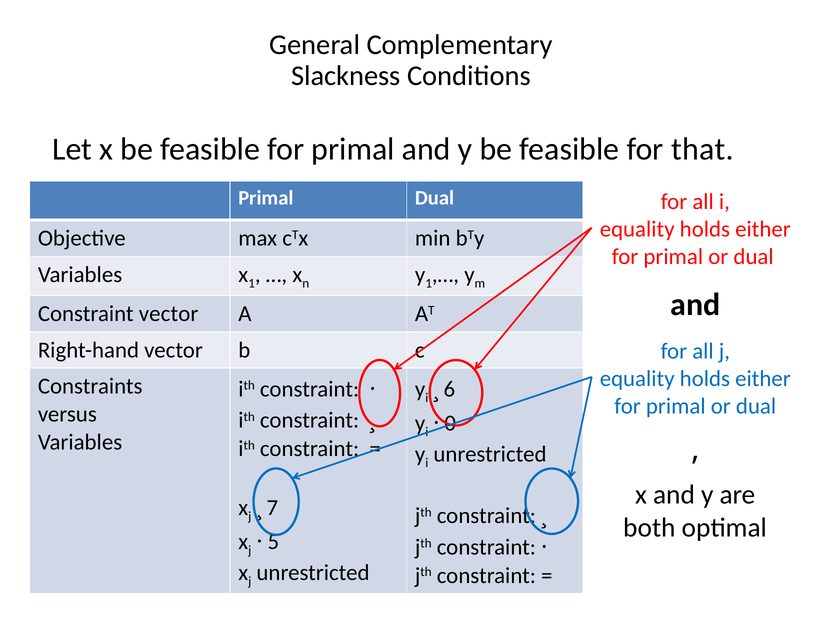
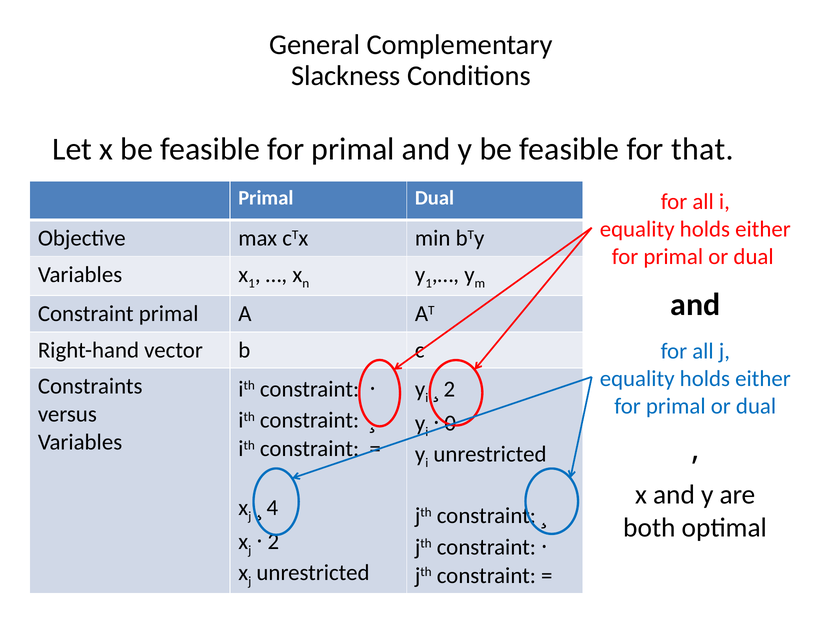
Constraint vector: vector -> primal (169, 314)
6: 6 -> 2 (449, 389)
7: 7 -> 4 (272, 507)
5: 5 -> 2 (273, 541)
